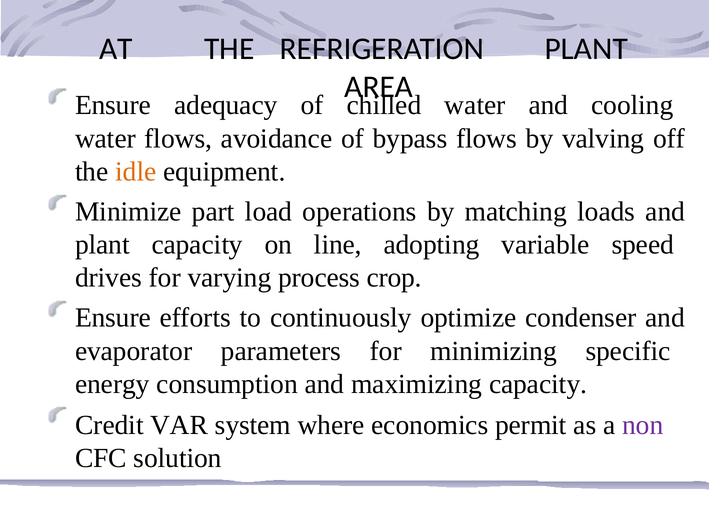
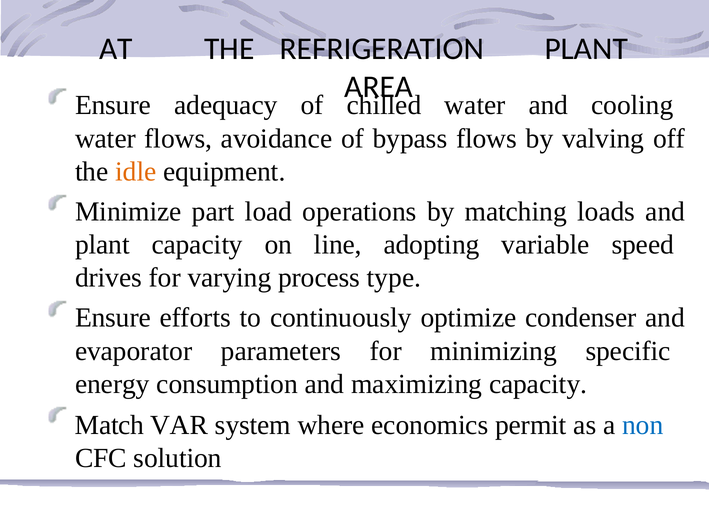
crop: crop -> type (394, 278)
Credit: Credit -> Match (110, 425)
non colour: purple -> blue (643, 425)
